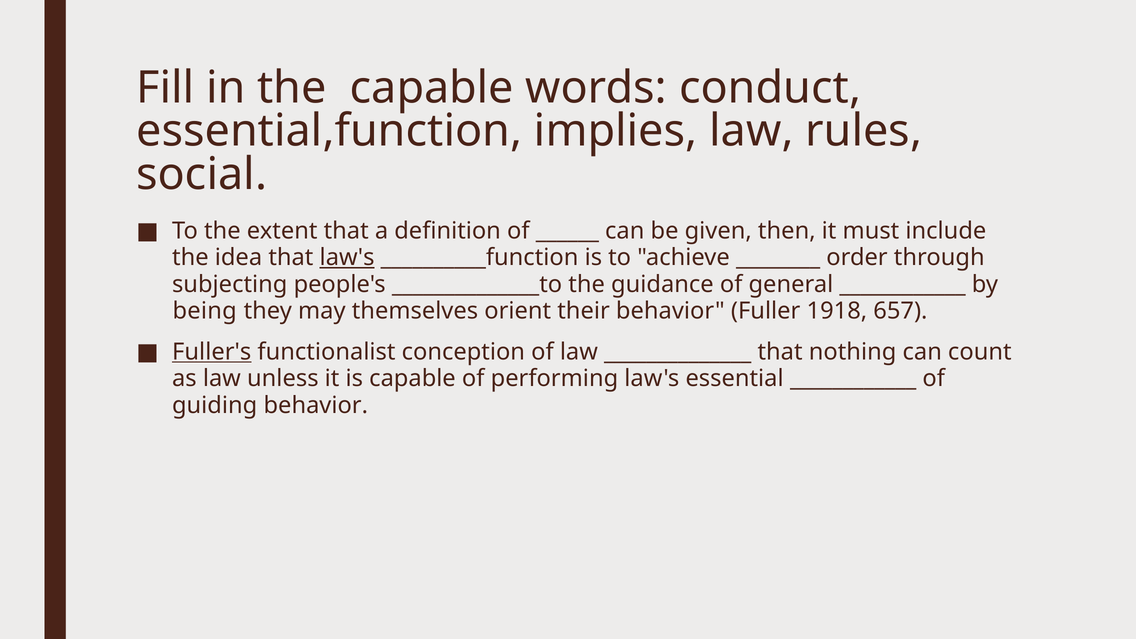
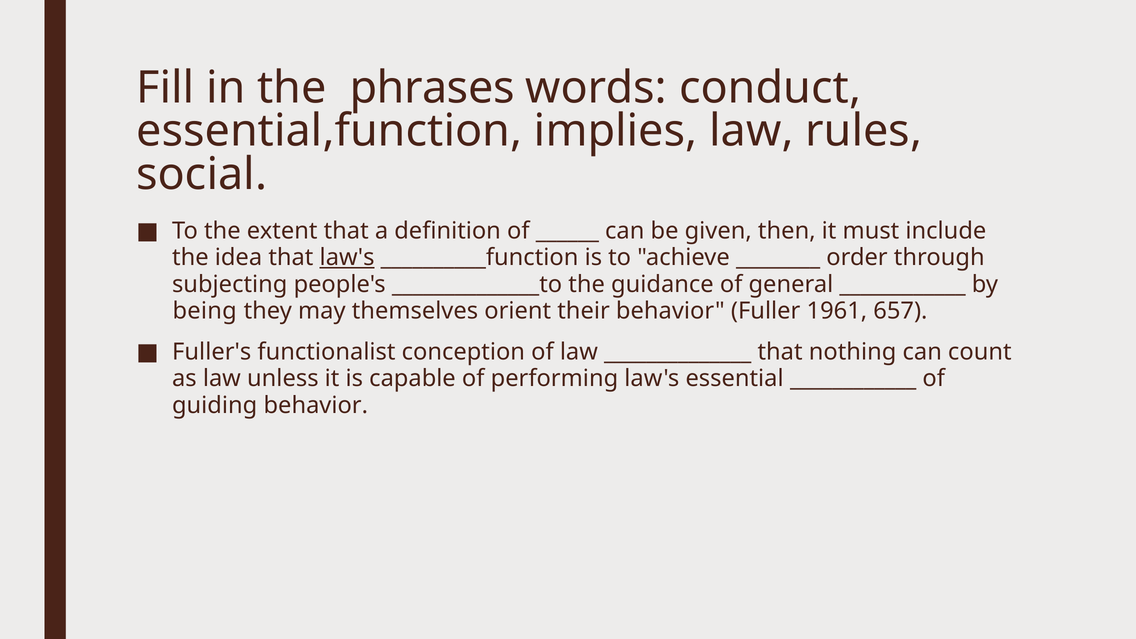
the capable: capable -> phrases (432, 88)
1918: 1918 -> 1961 (837, 311)
Fuller's underline: present -> none (212, 352)
